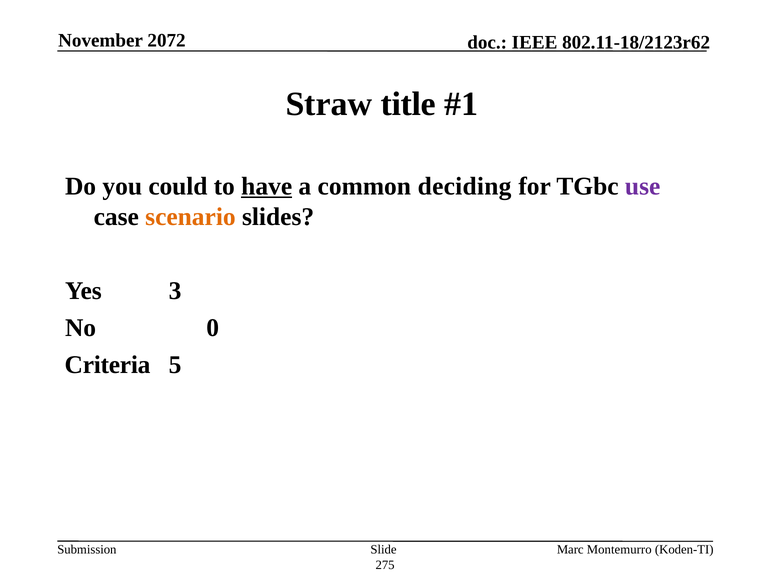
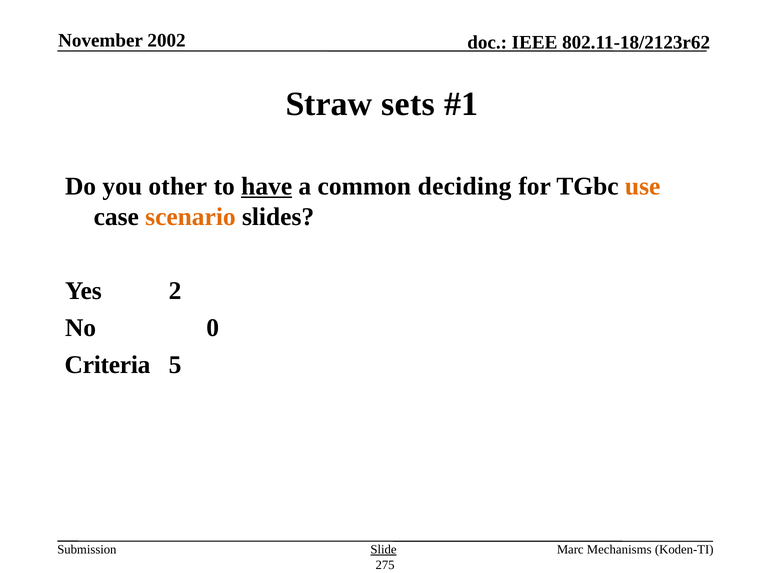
2072: 2072 -> 2002 (167, 40)
title: title -> sets (408, 104)
could: could -> other (178, 186)
use colour: purple -> orange (643, 186)
3: 3 -> 2 (175, 291)
Slide underline: none -> present (384, 550)
Montemurro: Montemurro -> Mechanisms (619, 550)
